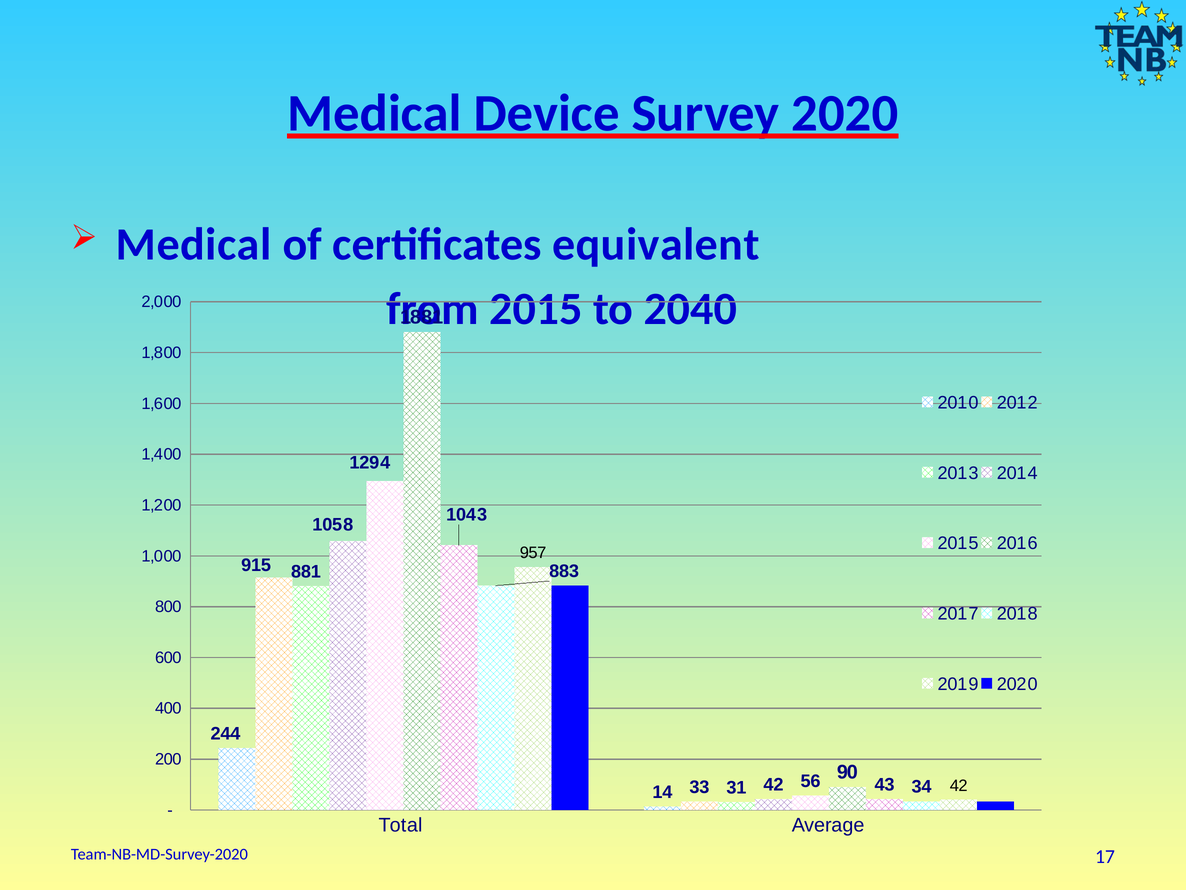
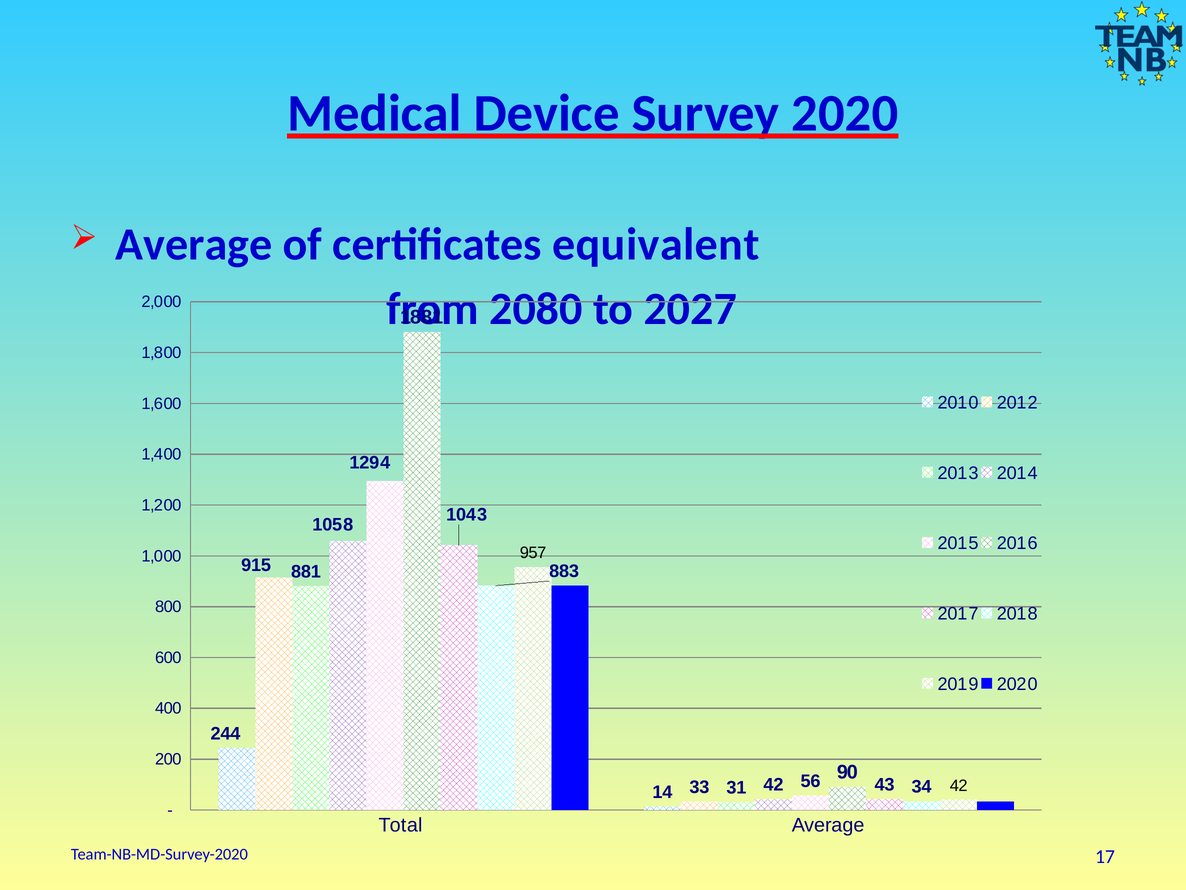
Medical: Medical -> Average (194, 244)
2015: 2015 -> 2080 (536, 309)
2040: 2040 -> 2027 (690, 309)
